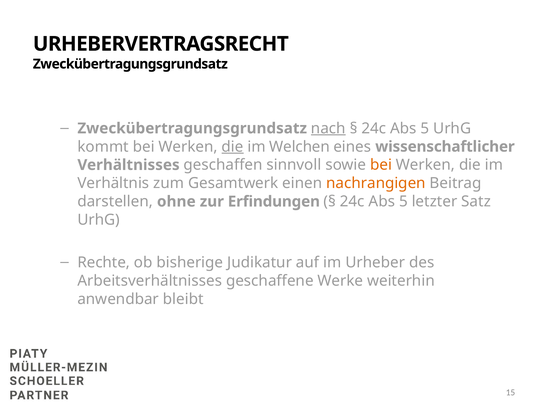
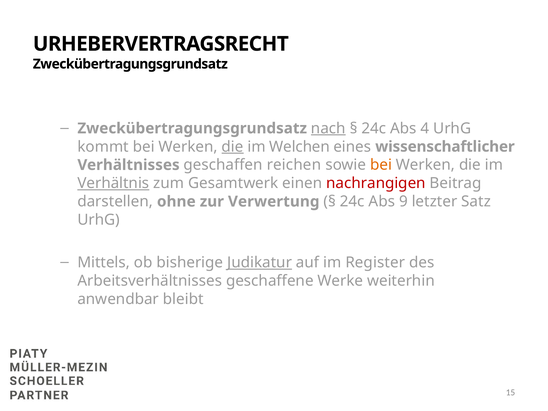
5: 5 -> 4 (425, 128)
sinnvoll: sinnvoll -> reichen (294, 165)
Verhältnis underline: none -> present (113, 183)
nachrangigen colour: orange -> red (376, 183)
Erfindungen: Erfindungen -> Verwertung (274, 202)
5: 5 -> 9 (403, 202)
Rechte: Rechte -> Mittels (104, 263)
Judikatur underline: none -> present (260, 263)
Urheber: Urheber -> Register (375, 263)
